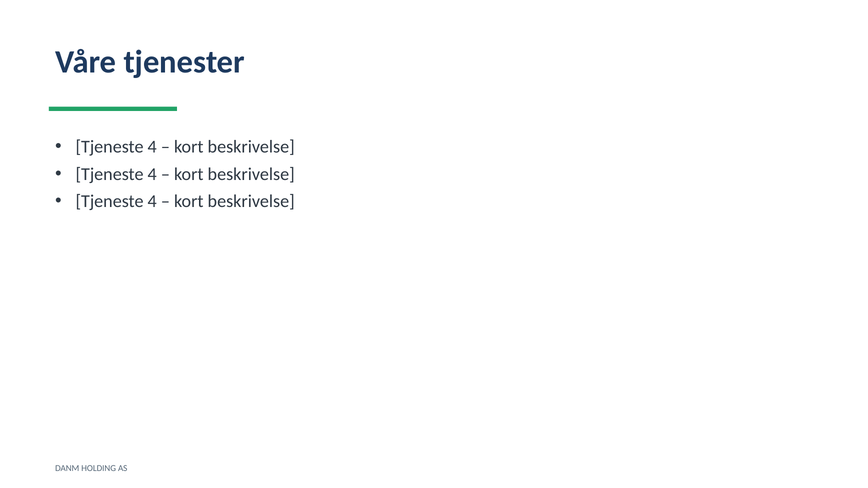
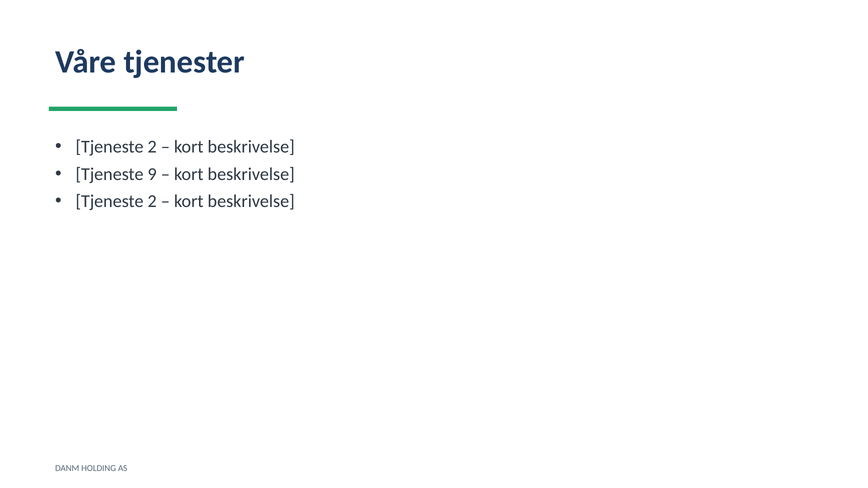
4: 4 -> 2 (152, 147)
4: 4 -> 9 (152, 174)
4: 4 -> 2 (152, 201)
